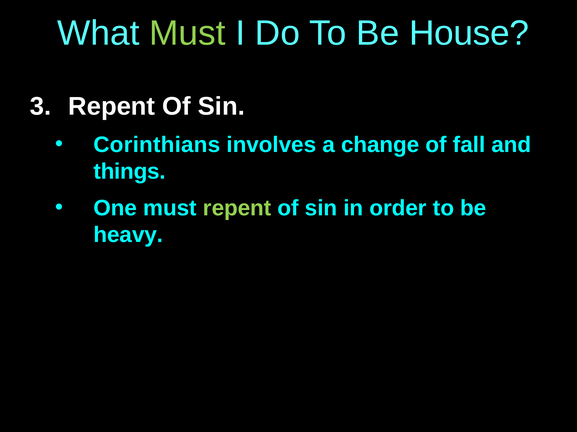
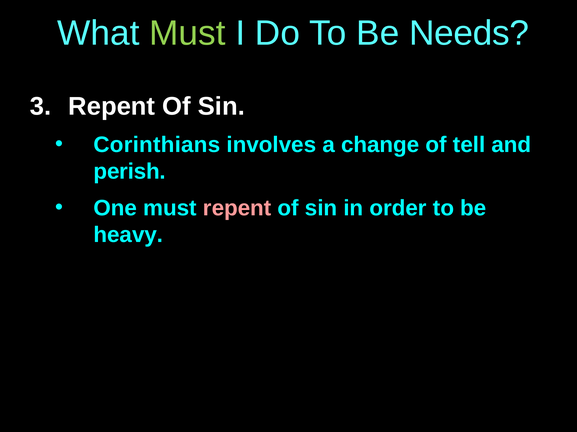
House: House -> Needs (469, 33)
fall: fall -> tell (469, 145)
things: things -> perish (130, 172)
repent colour: light green -> pink (237, 208)
